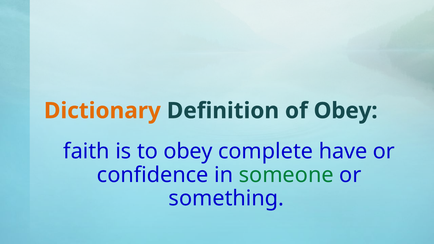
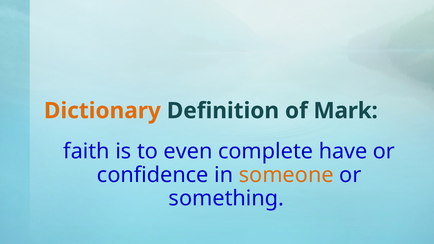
of Obey: Obey -> Mark (346, 111)
to obey: obey -> even (188, 152)
someone colour: green -> orange (286, 175)
